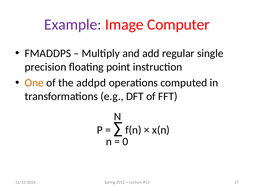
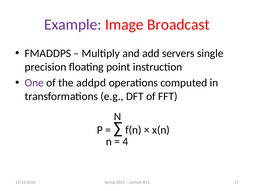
Computer: Computer -> Broadcast (178, 25)
regular: regular -> servers (178, 53)
One colour: orange -> purple (34, 83)
0: 0 -> 4 (125, 141)
